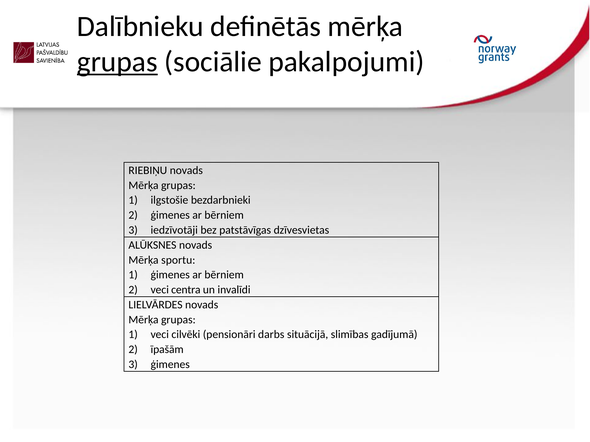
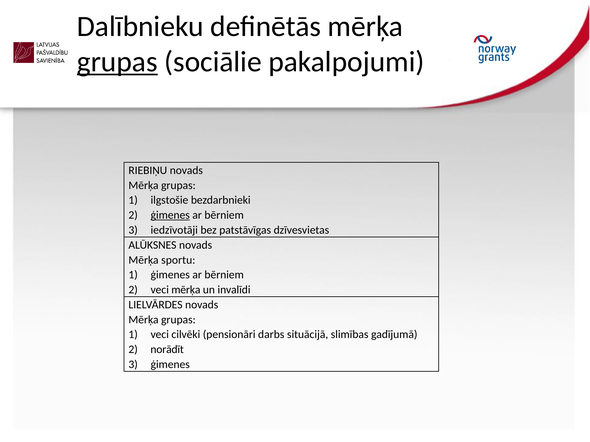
ģimenes underline: none -> present (170, 215)
veci centra: centra -> mērķa (186, 290)
īpašām: īpašām -> norādīt (167, 350)
